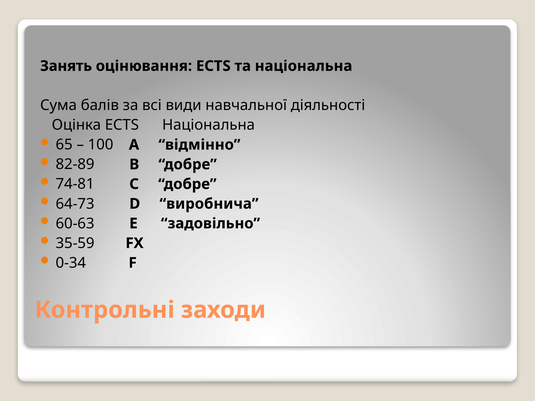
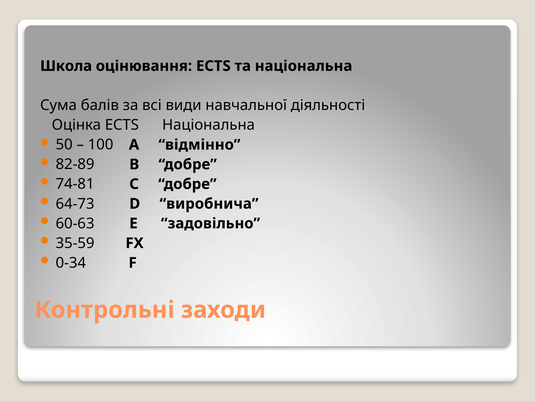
Занять: Занять -> Школа (66, 66)
65: 65 -> 50 (64, 145)
